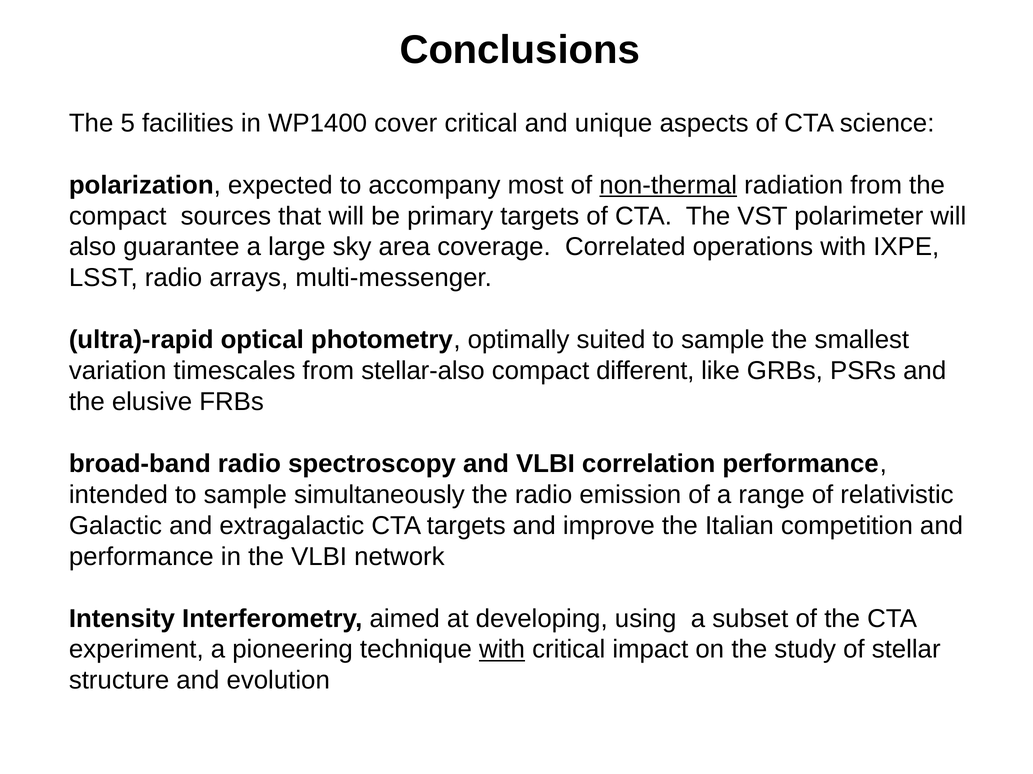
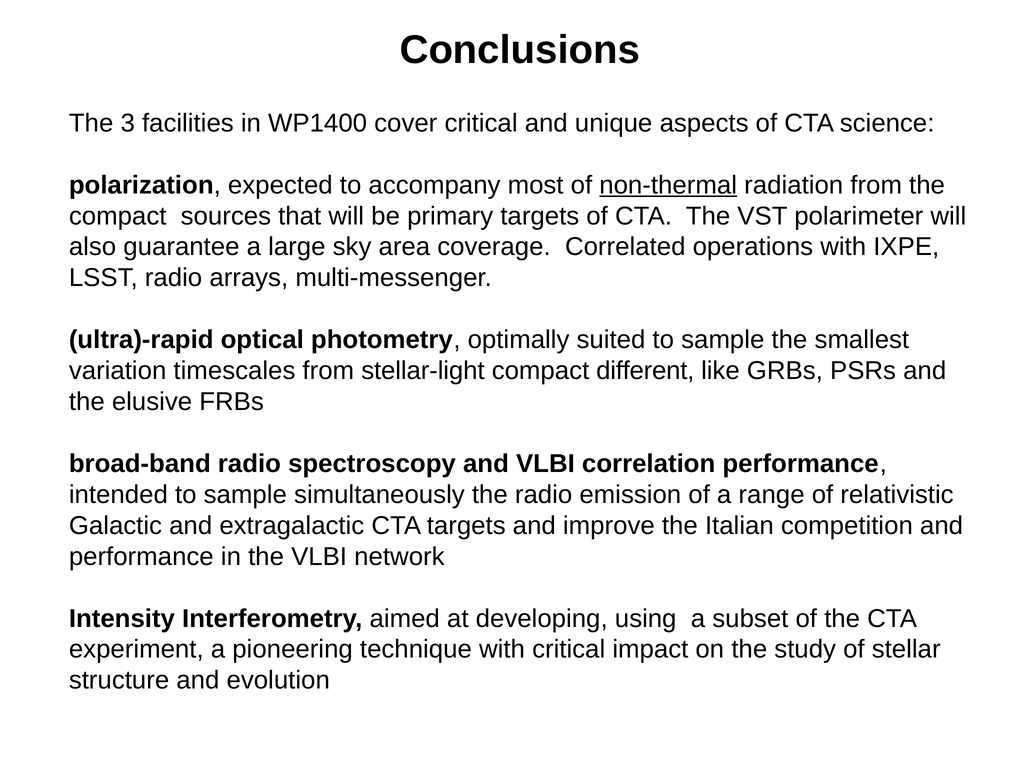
5: 5 -> 3 (128, 123)
stellar-also: stellar-also -> stellar-light (423, 371)
with underline: present -> none (502, 650)
